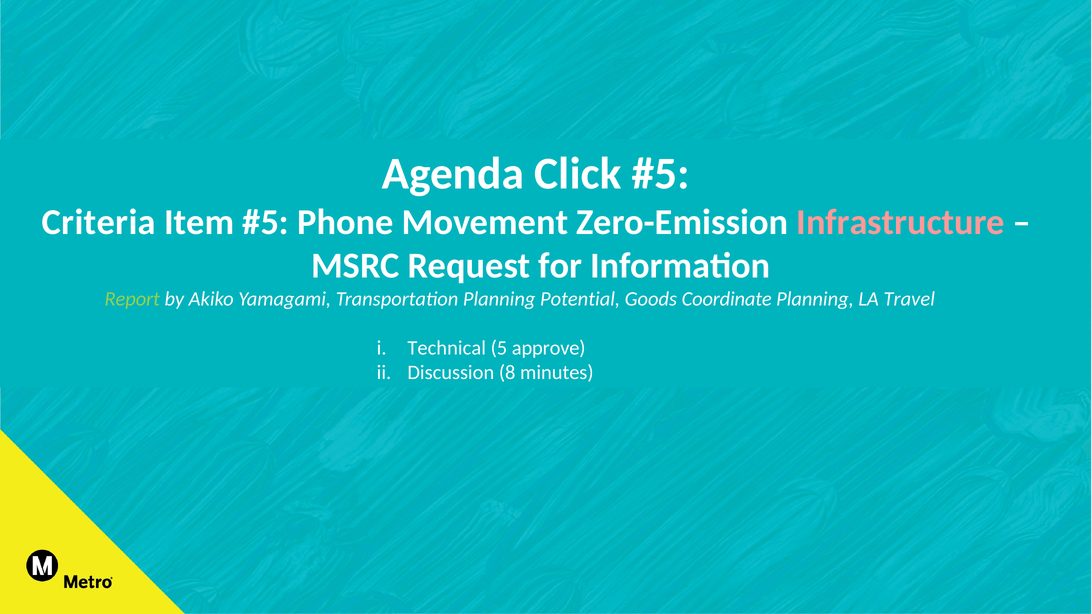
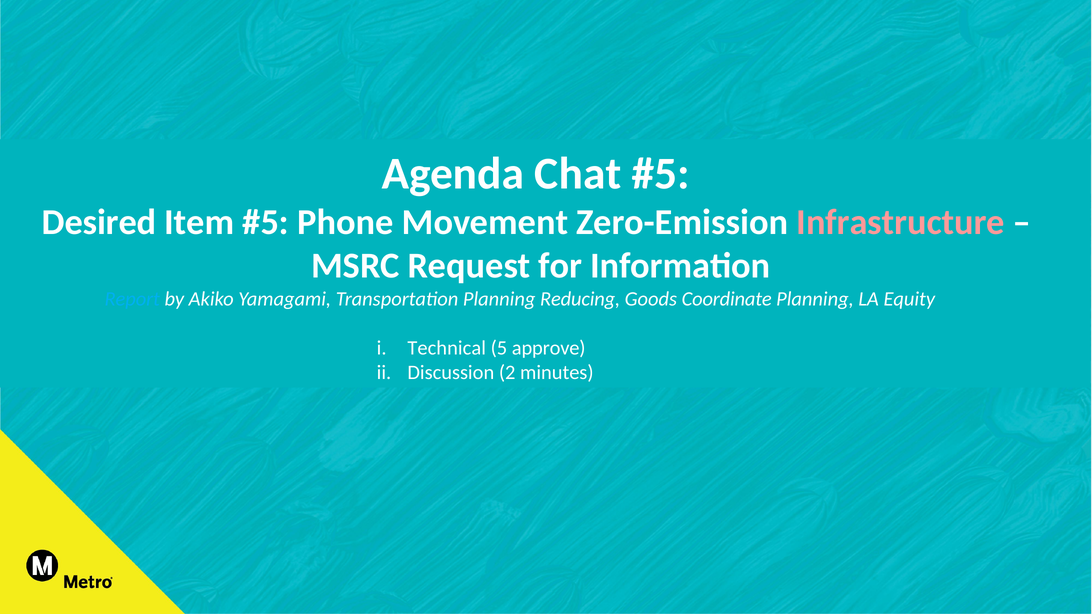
Click: Click -> Chat (578, 174)
Criteria: Criteria -> Desired (99, 222)
Report colour: light green -> light blue (132, 299)
Potential: Potential -> Reducing (580, 299)
Travel: Travel -> Equity (909, 299)
8: 8 -> 2 (507, 373)
